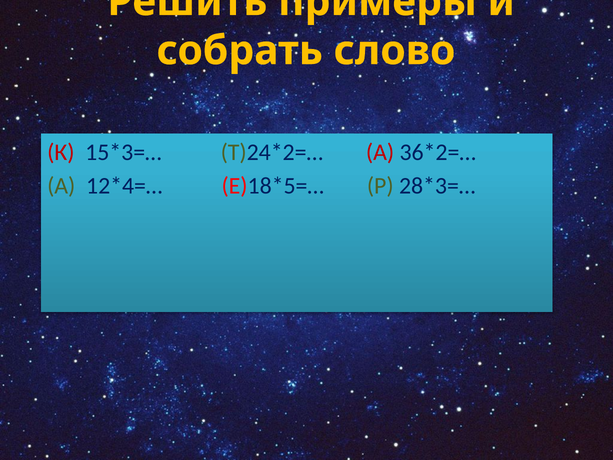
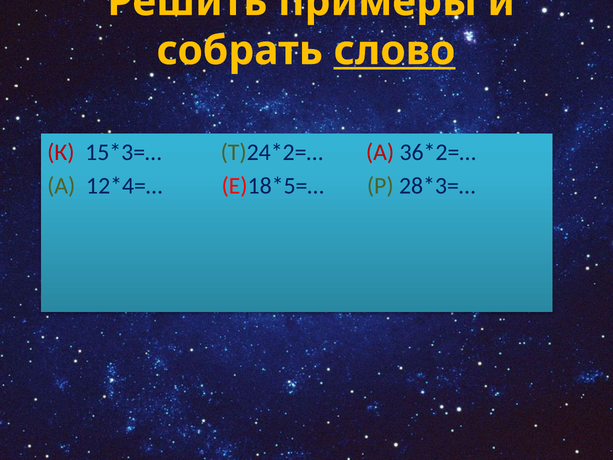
слово underline: none -> present (394, 51)
